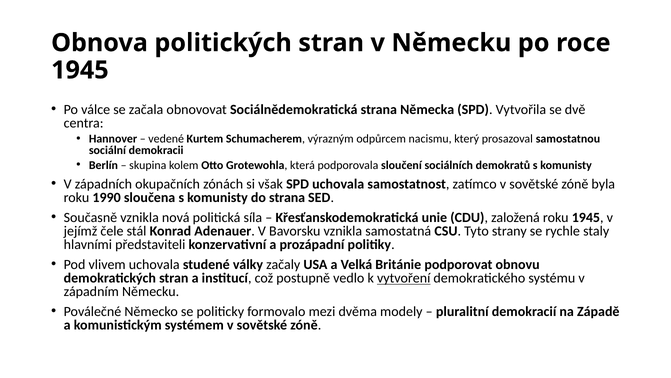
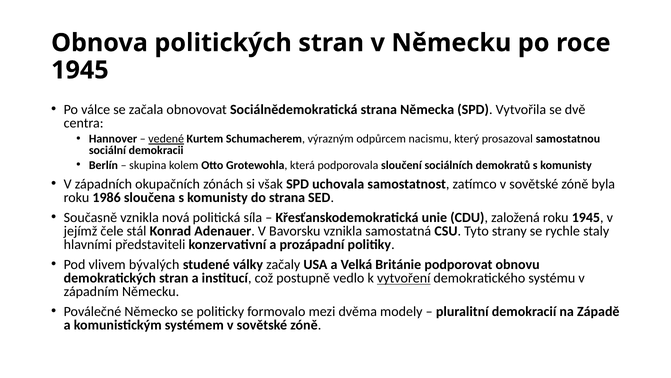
vedené underline: none -> present (166, 139)
1990: 1990 -> 1986 (107, 197)
vlivem uchovala: uchovala -> bývalých (154, 264)
